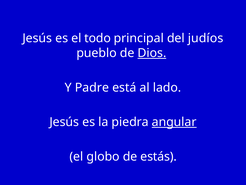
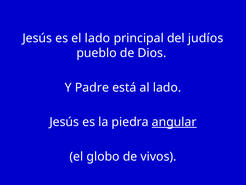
el todo: todo -> lado (97, 38)
Dios underline: present -> none (152, 53)
estás: estás -> vivos (158, 156)
